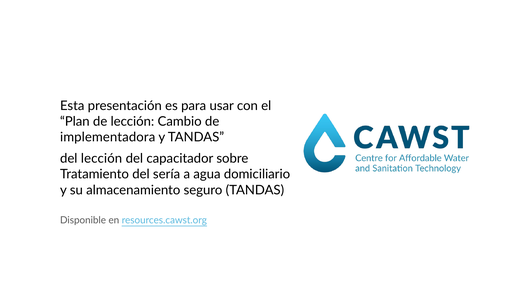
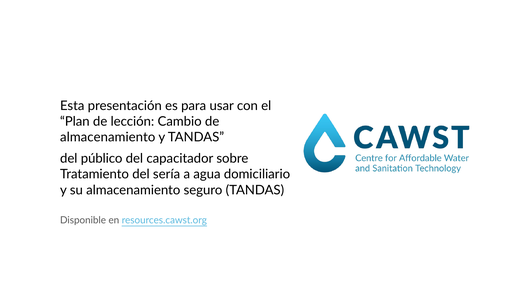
implementadora: implementadora -> almacenamiento (108, 137)
del lección: lección -> público (102, 158)
